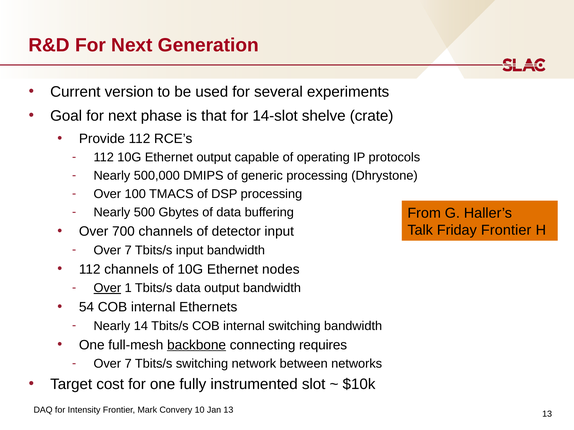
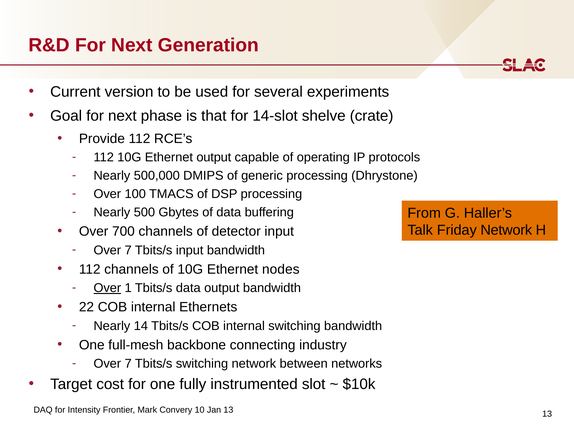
Friday Frontier: Frontier -> Network (506, 231)
54: 54 -> 22 (86, 307)
backbone underline: present -> none (197, 345)
requires: requires -> industry (323, 345)
